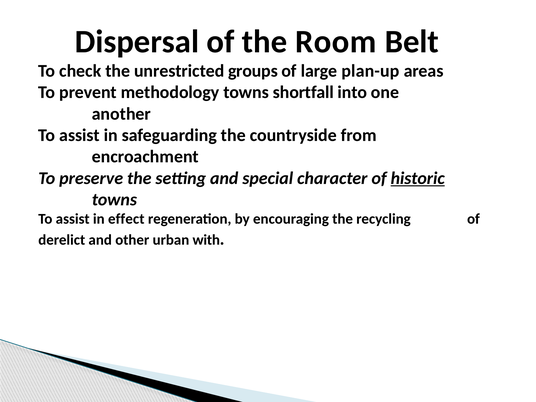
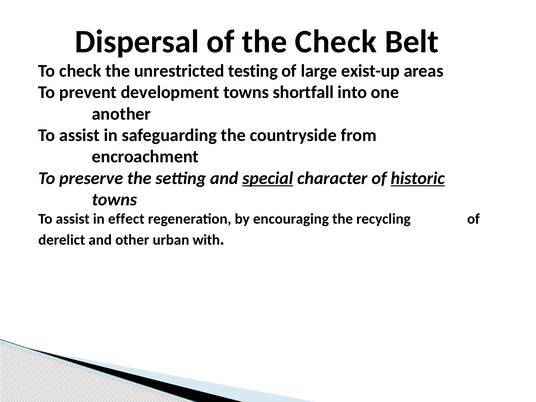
the Room: Room -> Check (336, 42)
groups: groups -> testing (253, 71)
plan-up: plan-up -> exist-up (371, 71)
methodology: methodology -> development (170, 92)
special underline: none -> present (268, 178)
